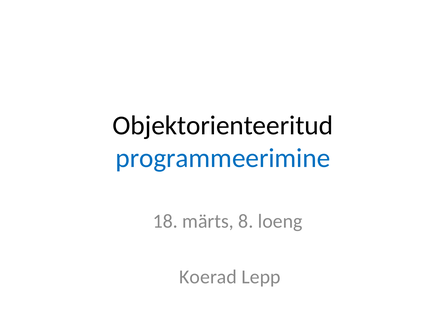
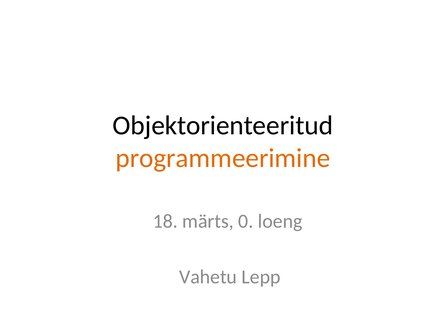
programmeerimine colour: blue -> orange (223, 158)
8: 8 -> 0 (246, 221)
Koerad: Koerad -> Vahetu (208, 277)
